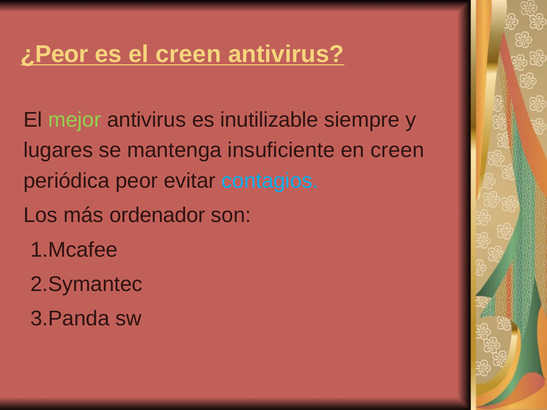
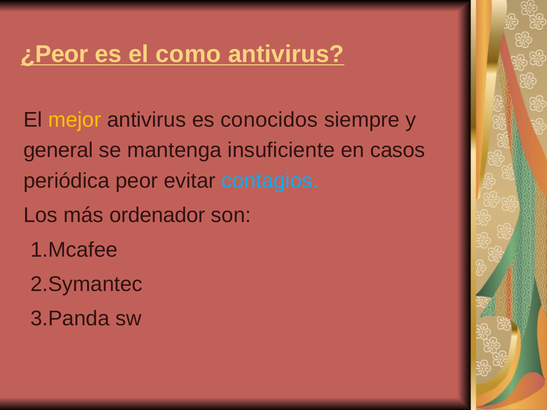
el creen: creen -> como (188, 54)
mejor colour: light green -> yellow (75, 120)
inutilizable: inutilizable -> conocidos (269, 120)
lugares: lugares -> general (58, 150)
en creen: creen -> casos (398, 150)
